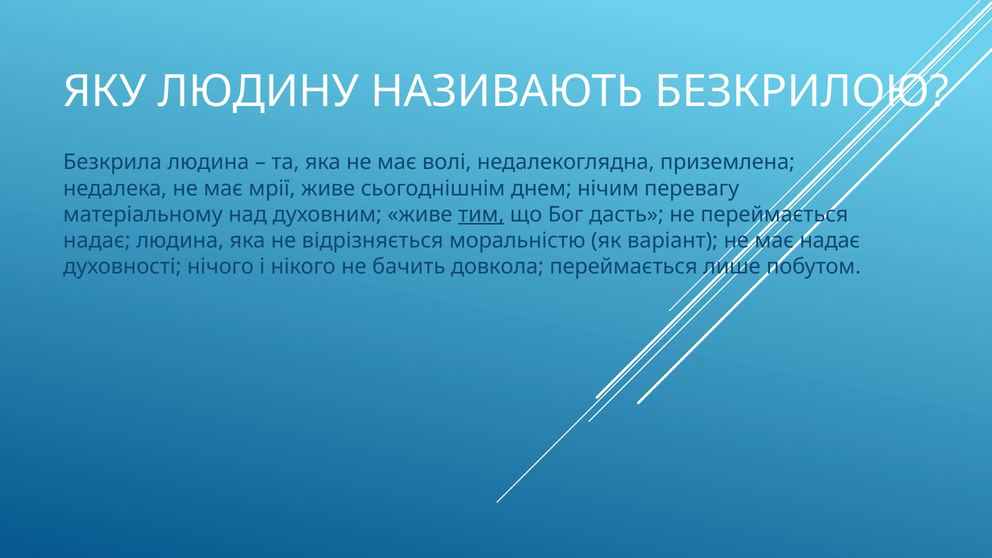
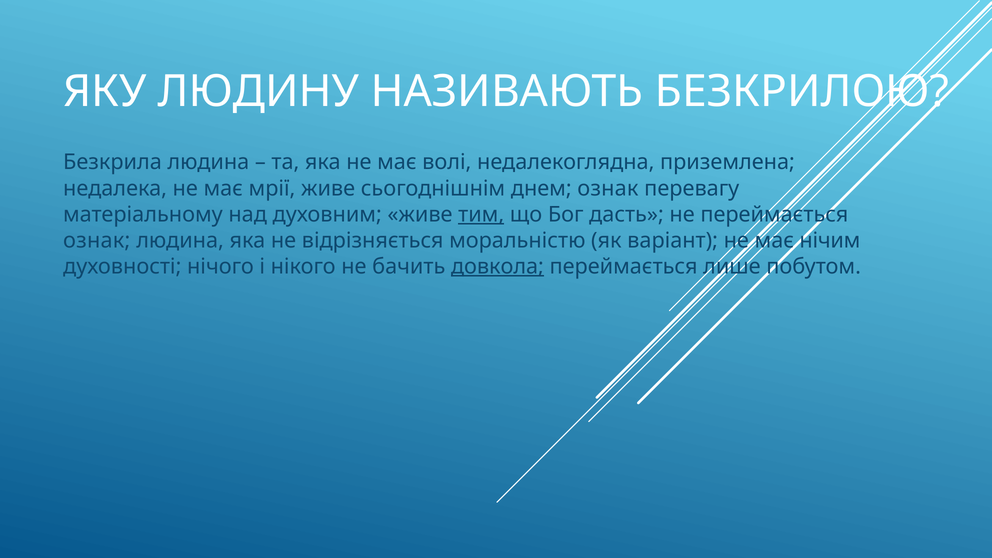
днем нічим: нічим -> ознак (608, 188)
надає: надає -> ознак (97, 240)
має надає: надає -> нічим (830, 240)
довкола underline: none -> present (497, 266)
